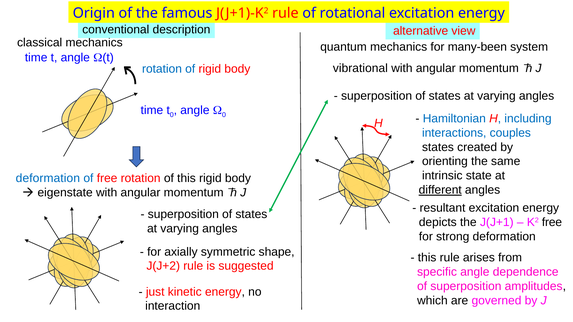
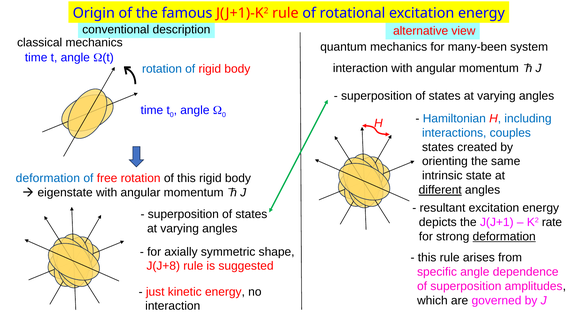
vibrational: vibrational -> interaction (360, 68)
K2 free: free -> rate (552, 222)
deformation underline: none -> present (504, 237)
J(J+2: J(J+2 -> J(J+8 (163, 266)
